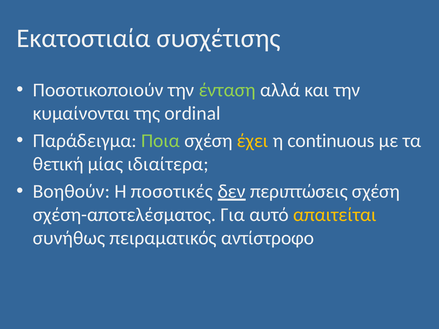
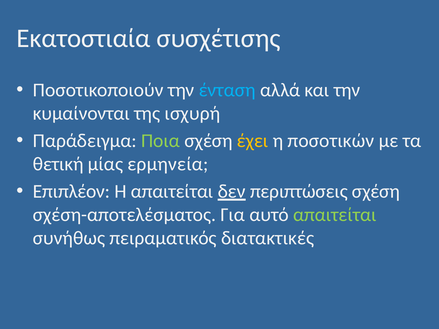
ένταση colour: light green -> light blue (227, 90)
ordinal: ordinal -> ισχυρή (193, 113)
continuous: continuous -> ποσοτικών (331, 141)
ιδιαίτερα: ιδιαίτερα -> ερμηνεία (168, 164)
Βοηθούν: Βοηθούν -> Επιπλέον (72, 191)
Η ποσοτικές: ποσοτικές -> απαιτείται (172, 191)
απαιτείται colour: yellow -> light green (335, 215)
αντίστροφο: αντίστροφο -> διατακτικές (268, 238)
